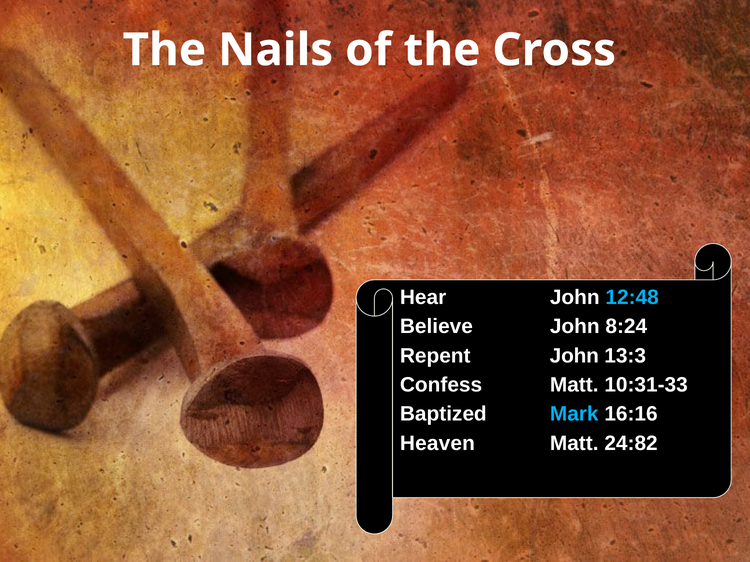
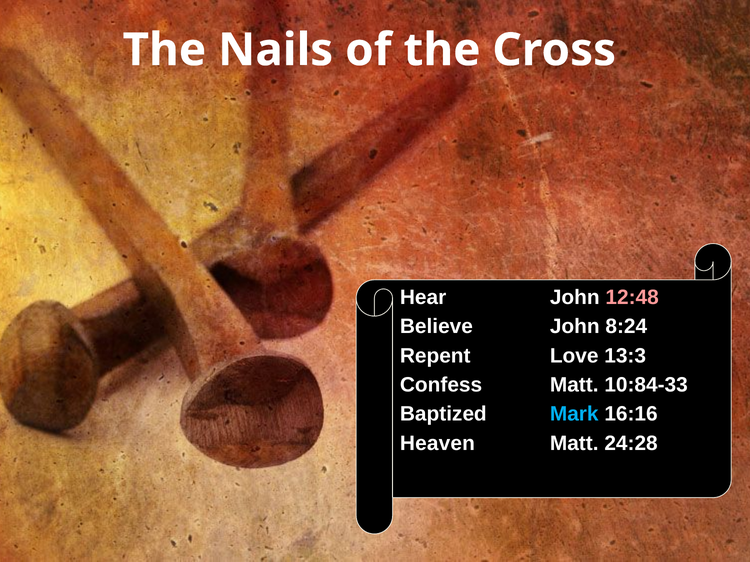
12:48 colour: light blue -> pink (632, 298)
Repent John: John -> Love (574, 356)
10:31-33: 10:31-33 -> 10:84-33 (646, 385)
24:82: 24:82 -> 24:28 (631, 444)
